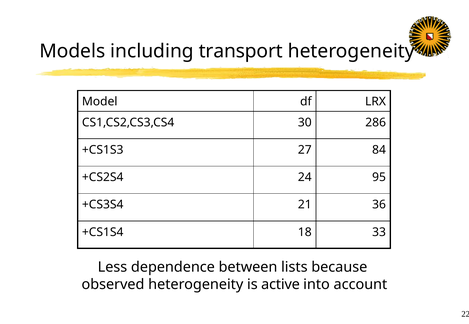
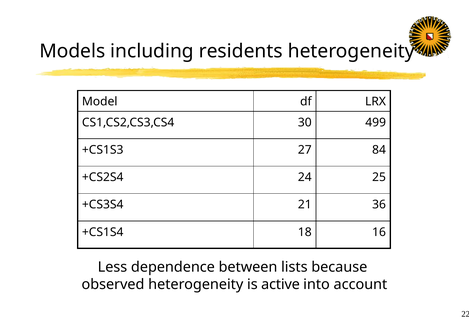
transport: transport -> residents (241, 51)
286: 286 -> 499 (376, 123)
95: 95 -> 25 (379, 178)
33: 33 -> 16 (379, 233)
